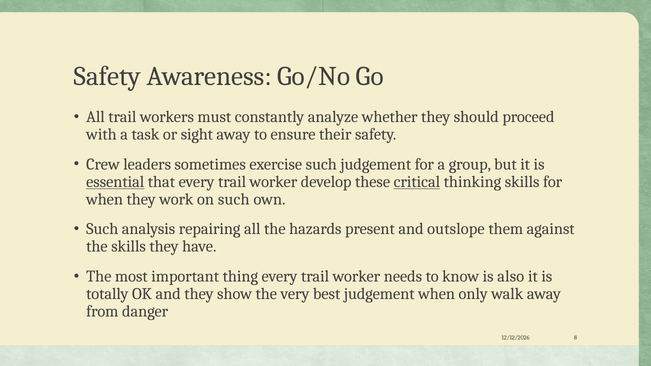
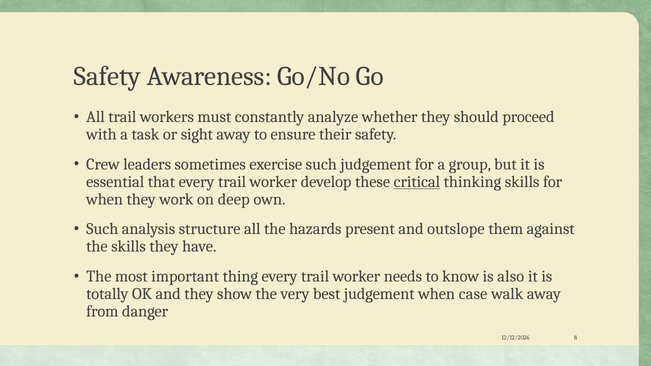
essential underline: present -> none (115, 182)
on such: such -> deep (234, 199)
repairing: repairing -> structure (210, 229)
only: only -> case (473, 294)
